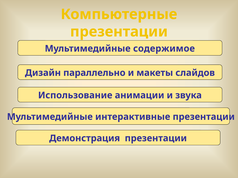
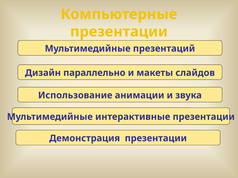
содержимое: содержимое -> презентаций (164, 49)
